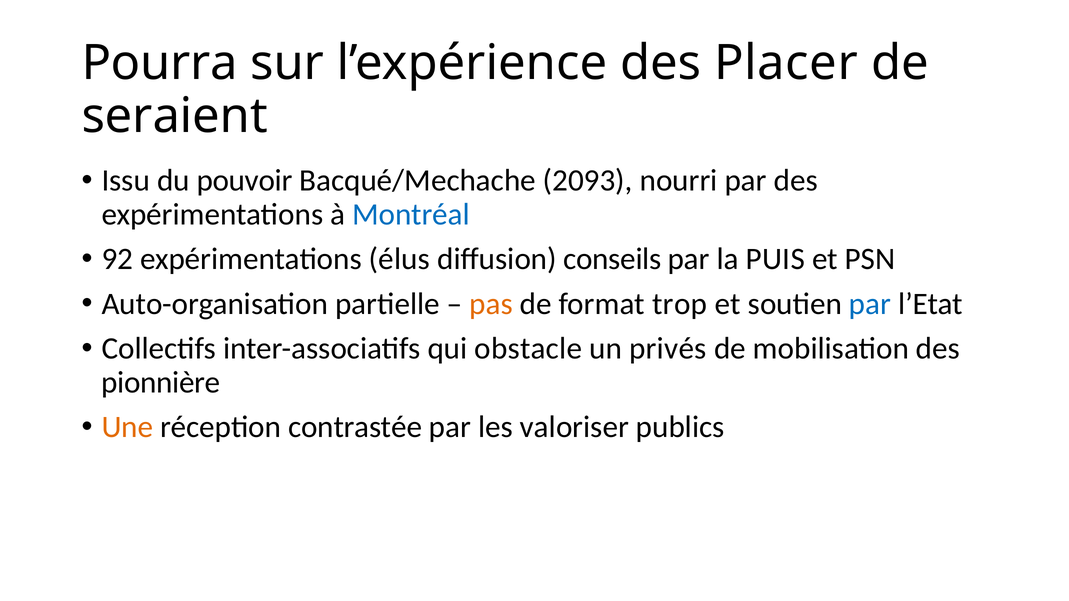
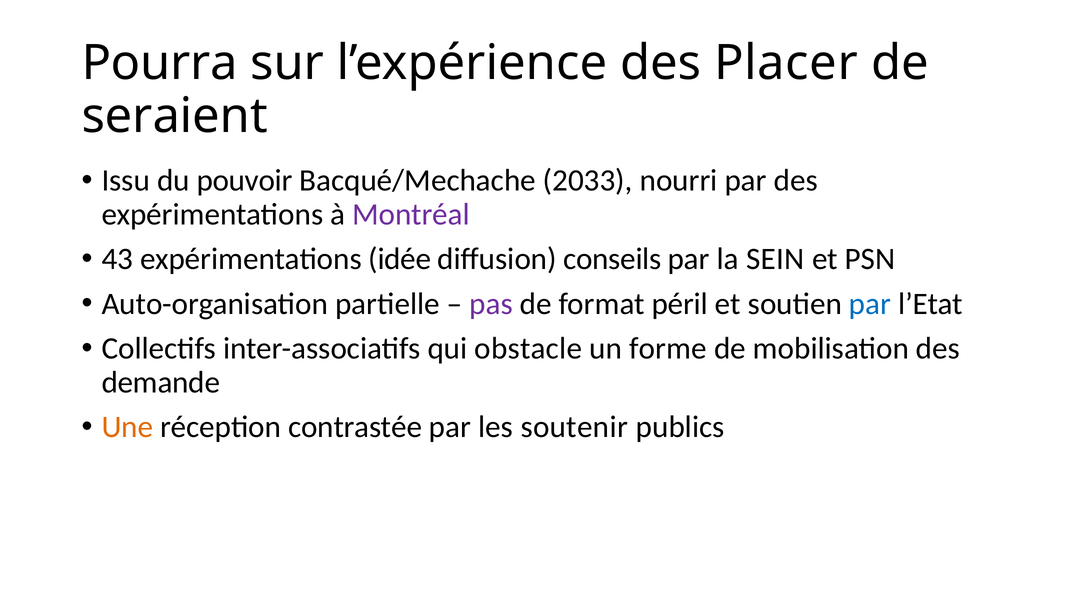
2093: 2093 -> 2033 (588, 181)
Montréal colour: blue -> purple (411, 214)
92: 92 -> 43 (117, 259)
élus: élus -> idée (400, 259)
PUIS: PUIS -> SEIN (775, 259)
pas colour: orange -> purple (491, 304)
trop: trop -> péril (680, 304)
privés: privés -> forme (668, 349)
pionnière: pionnière -> demande (161, 383)
valoriser: valoriser -> soutenir (574, 427)
